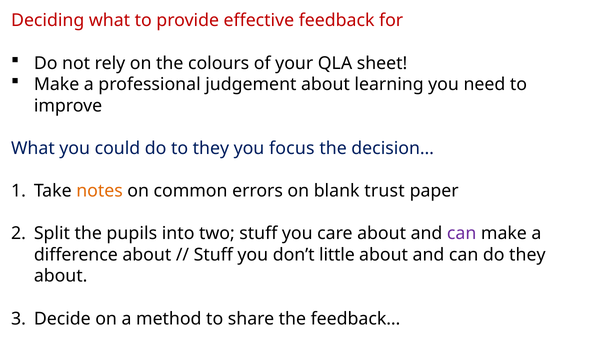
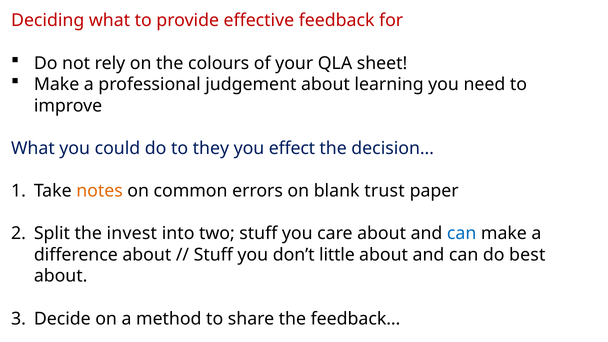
focus: focus -> effect (292, 148)
pupils: pupils -> invest (132, 234)
can colour: purple -> blue (462, 234)
do they: they -> best (527, 255)
